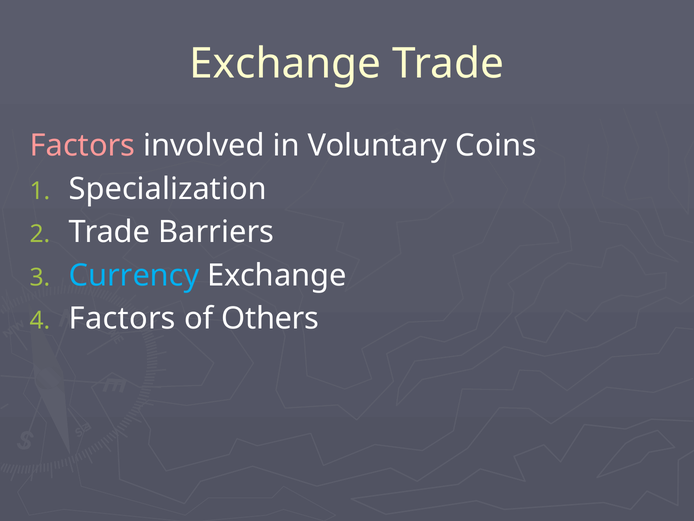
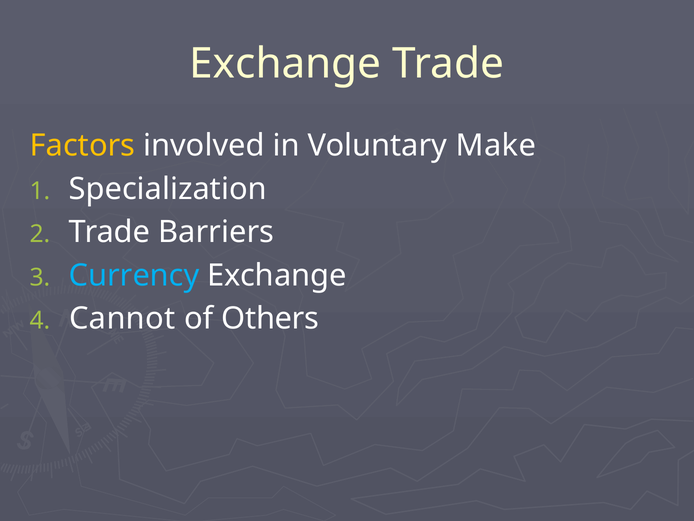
Factors colour: pink -> yellow (83, 146)
Coins: Coins -> Make (496, 146)
Factors: Factors -> Cannot (122, 318)
